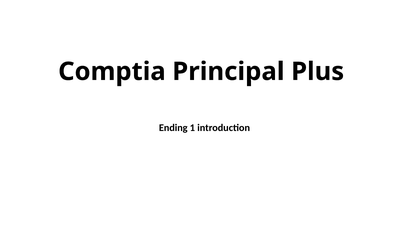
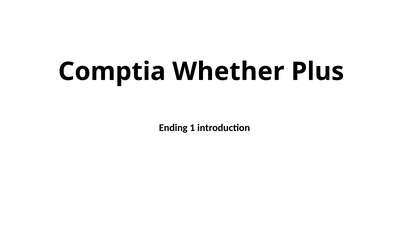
Principal: Principal -> Whether (228, 72)
